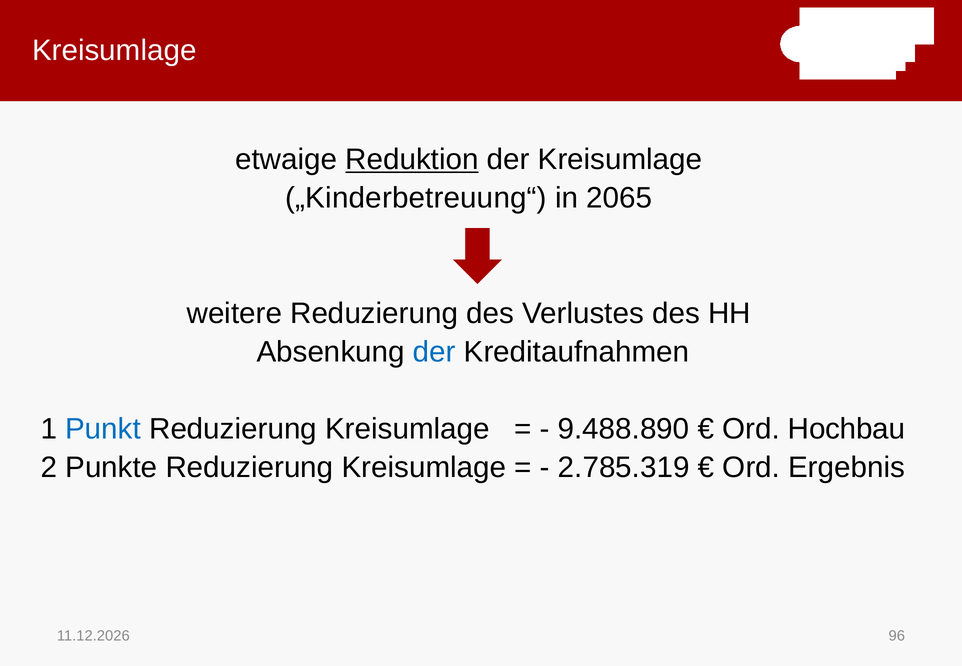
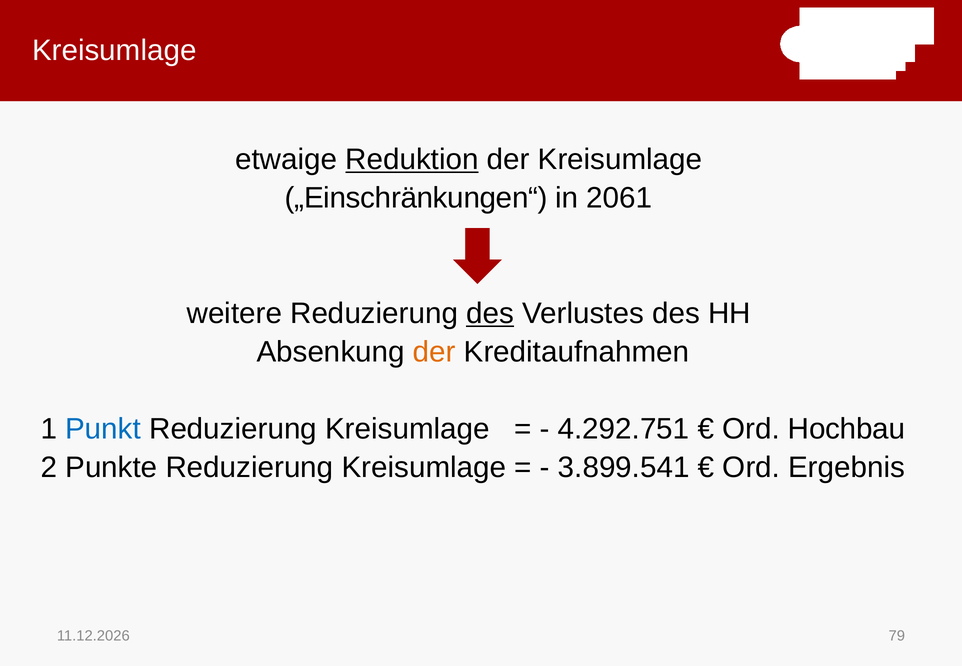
„Kinderbetreuung“: „Kinderbetreuung“ -> „Einschränkungen“ (416, 198)
2065: 2065 -> 2061 (619, 198)
des underline: none -> present (490, 313)
der colour: blue -> orange (434, 352)
9.488.890: 9.488.890 -> 4.292.751 (624, 429)
2.785.319: 2.785.319 -> 3.899.541 (624, 467)
96: 96 -> 79 (897, 636)
